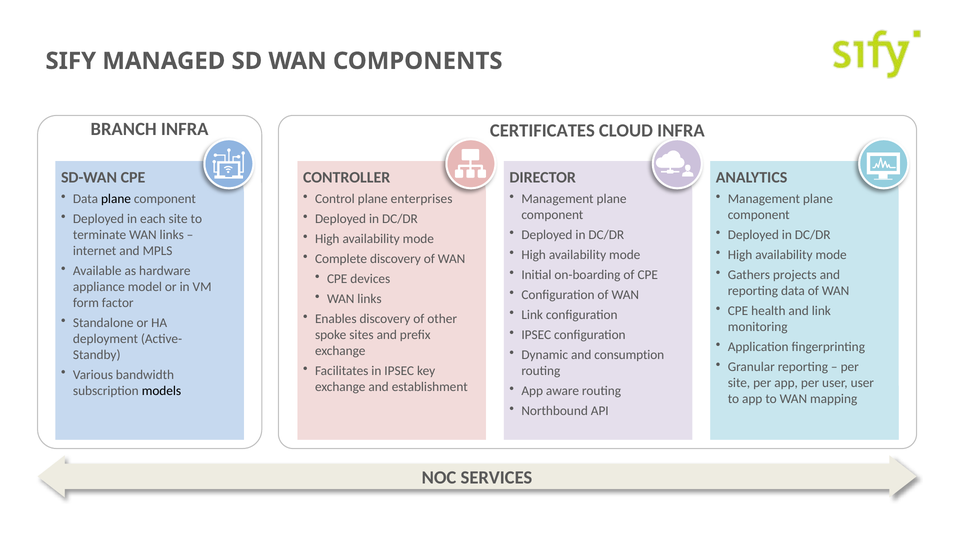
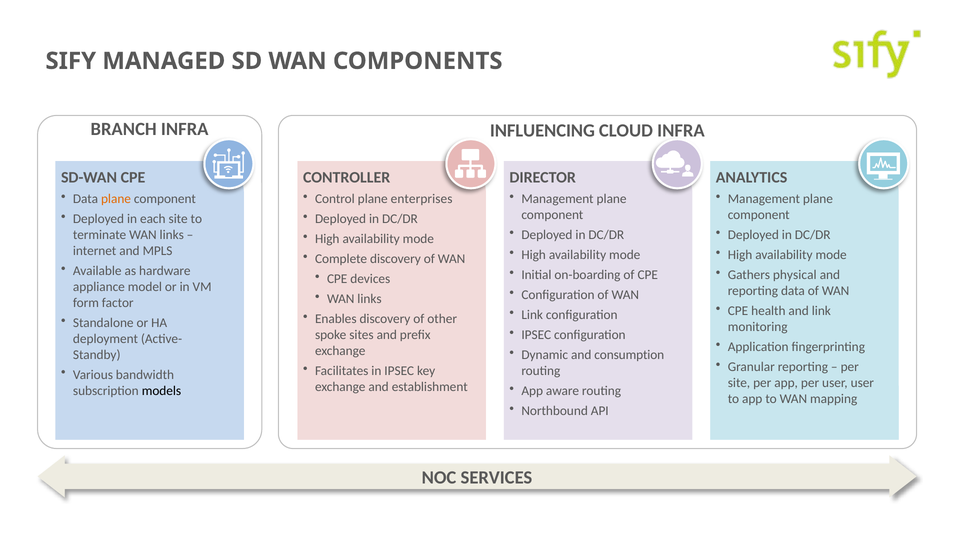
CERTIFICATES: CERTIFICATES -> INFLUENCING (542, 131)
plane colour: black -> orange (116, 199)
projects: projects -> physical (795, 275)
